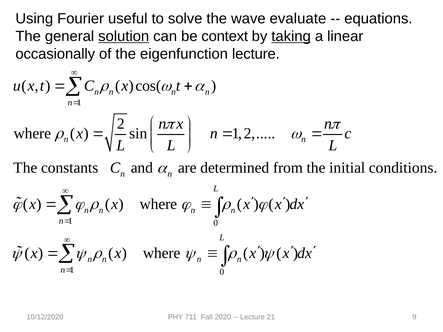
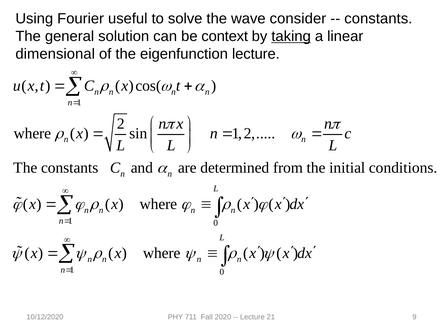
evaluate: evaluate -> consider (298, 19)
equations: equations -> constants (378, 19)
solution underline: present -> none (124, 36)
occasionally: occasionally -> dimensional (55, 54)
